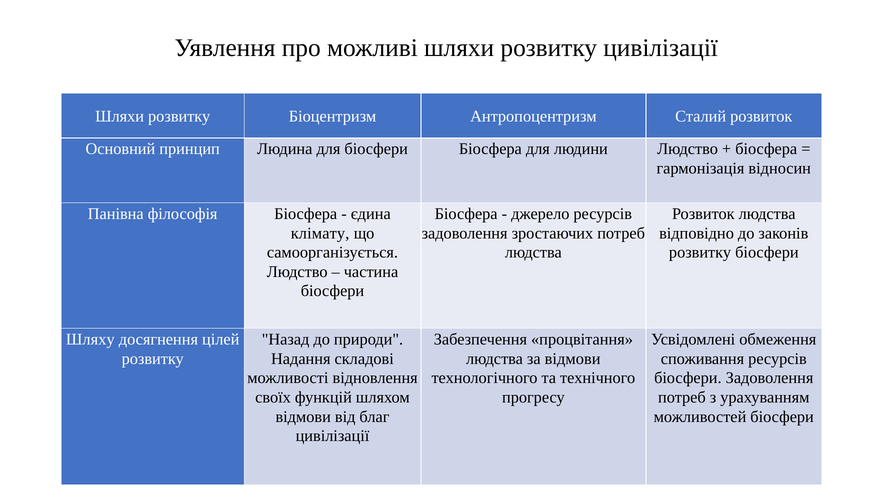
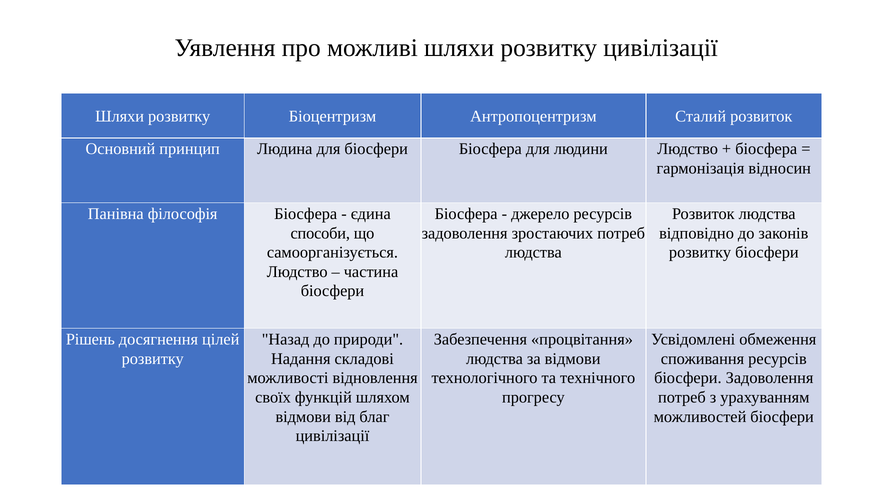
клімату: клімату -> способи (320, 233)
Шляху: Шляху -> Рішень (90, 340)
